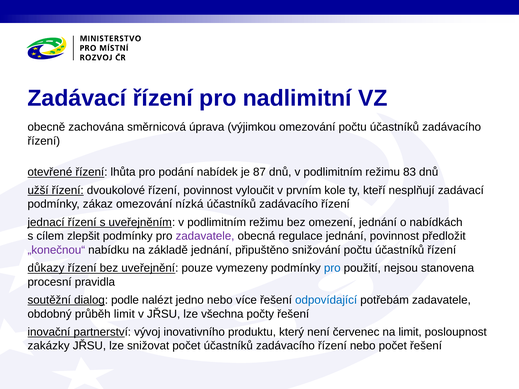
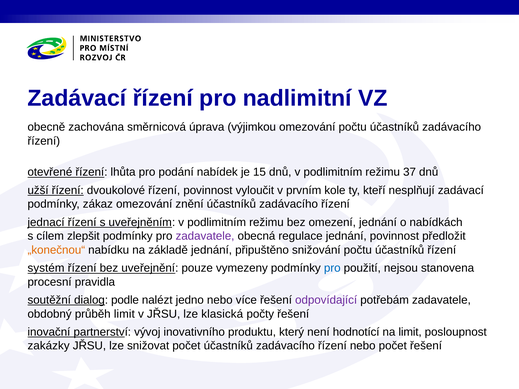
87: 87 -> 15 (259, 172)
83: 83 -> 37 (410, 172)
nízká: nízká -> znění (190, 204)
„konečnou“ colour: purple -> orange (56, 250)
důkazy: důkazy -> systém (46, 268)
odpovídající colour: blue -> purple (326, 300)
všechna: všechna -> klasická (222, 314)
červenec: červenec -> hodnotící (356, 332)
